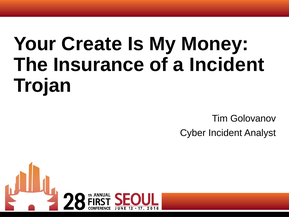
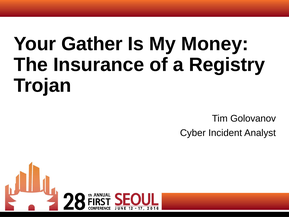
Create: Create -> Gather (92, 44)
a Incident: Incident -> Registry (227, 65)
